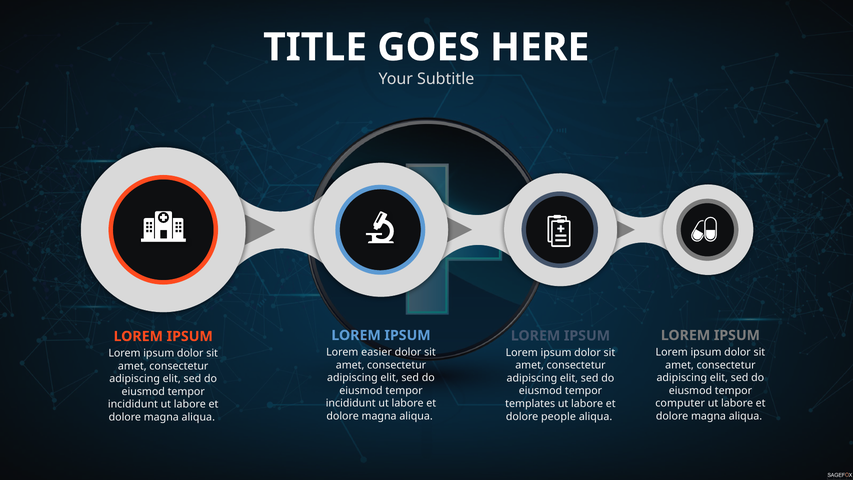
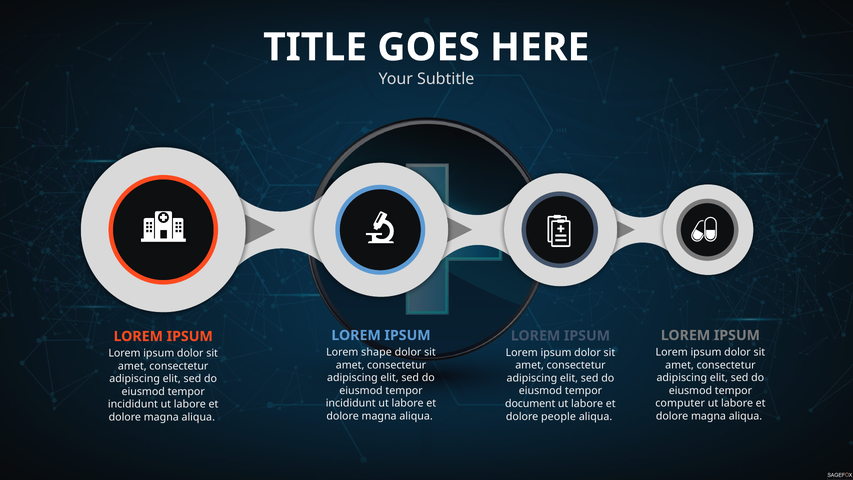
easier: easier -> shape (377, 352)
templates: templates -> document (530, 404)
